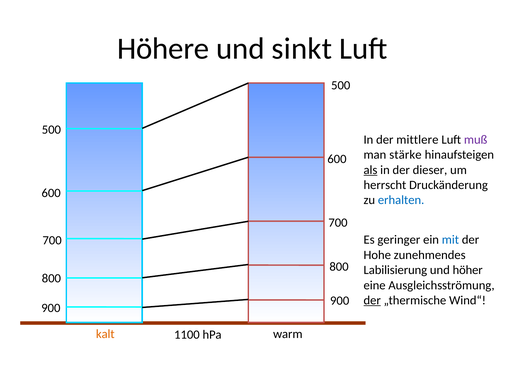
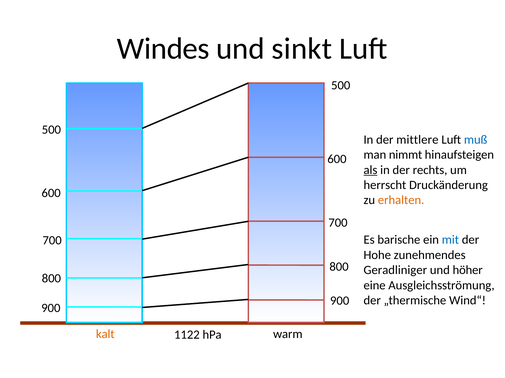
Höhere: Höhere -> Windes (163, 49)
muß colour: purple -> blue (476, 140)
stärke: stärke -> nimmt (406, 155)
dieser: dieser -> rechts (430, 170)
erhalten colour: blue -> orange (401, 200)
geringer: geringer -> barische (399, 240)
Labilisierung: Labilisierung -> Geradliniger (395, 271)
der underline: present -> none (372, 301)
1100: 1100 -> 1122 (187, 335)
